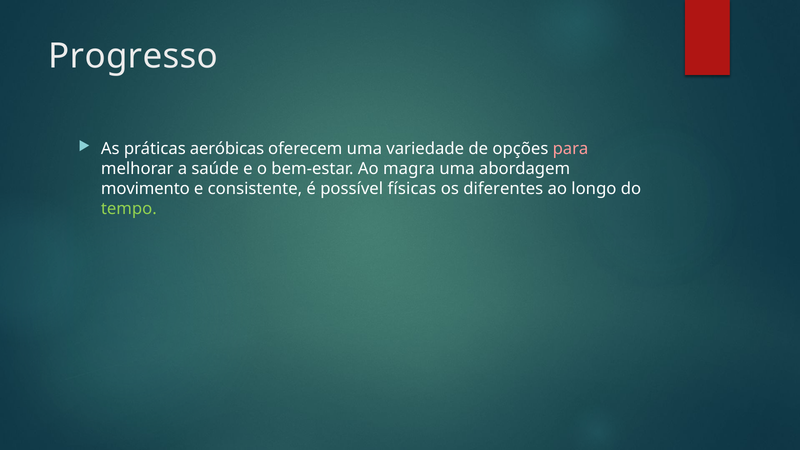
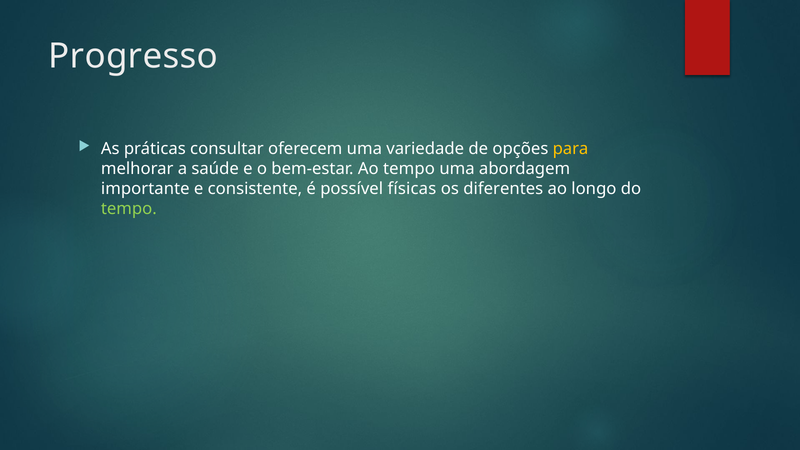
aeróbicas: aeróbicas -> consultar (227, 149)
para colour: pink -> yellow (570, 149)
Ao magra: magra -> tempo (409, 169)
movimento: movimento -> importante (145, 189)
